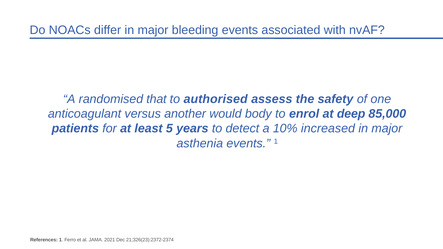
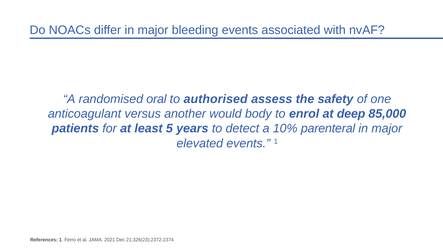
that: that -> oral (156, 99)
increased: increased -> parenteral (328, 129)
asthenia: asthenia -> elevated (200, 143)
